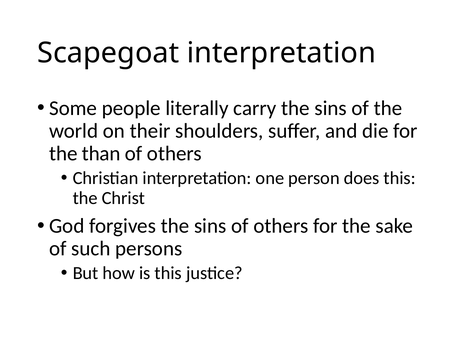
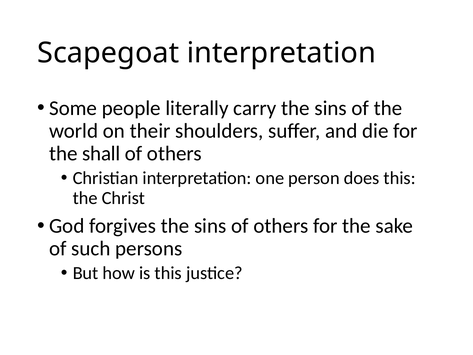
than: than -> shall (101, 153)
